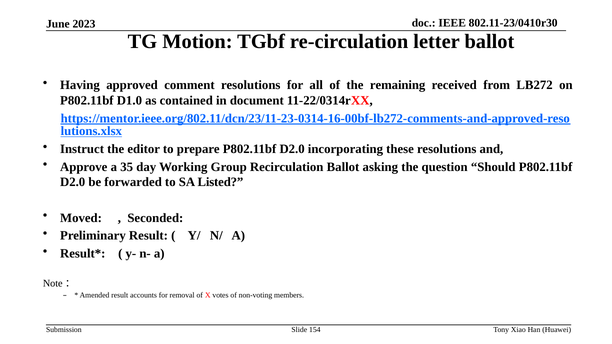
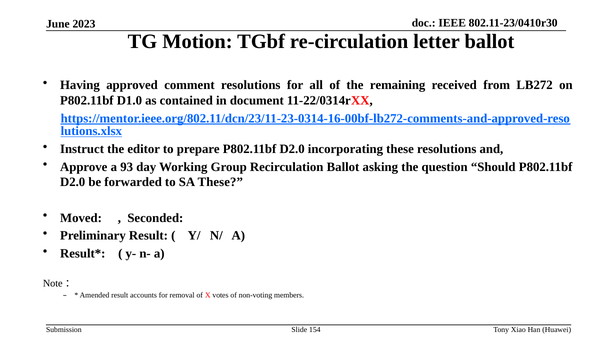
35: 35 -> 93 (127, 167)
SA Listed: Listed -> These (220, 182)
